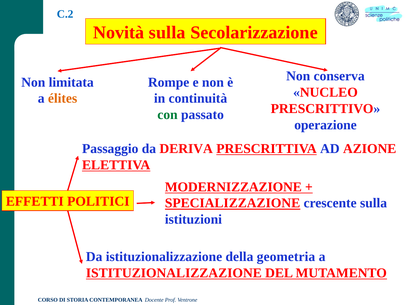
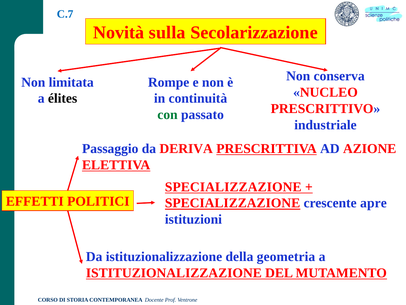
C.2: C.2 -> C.7 (65, 14)
élites colour: orange -> black (63, 98)
operazione: operazione -> industriale (325, 125)
MODERNIZZAZIONE: MODERNIZZAZIONE -> SPECIALIZZAZIONE (233, 187)
crescente sulla: sulla -> apre (373, 203)
